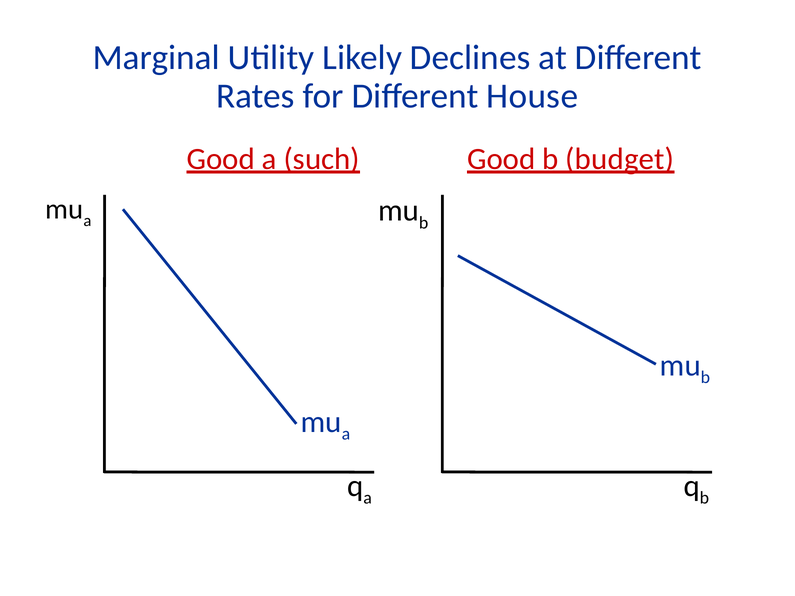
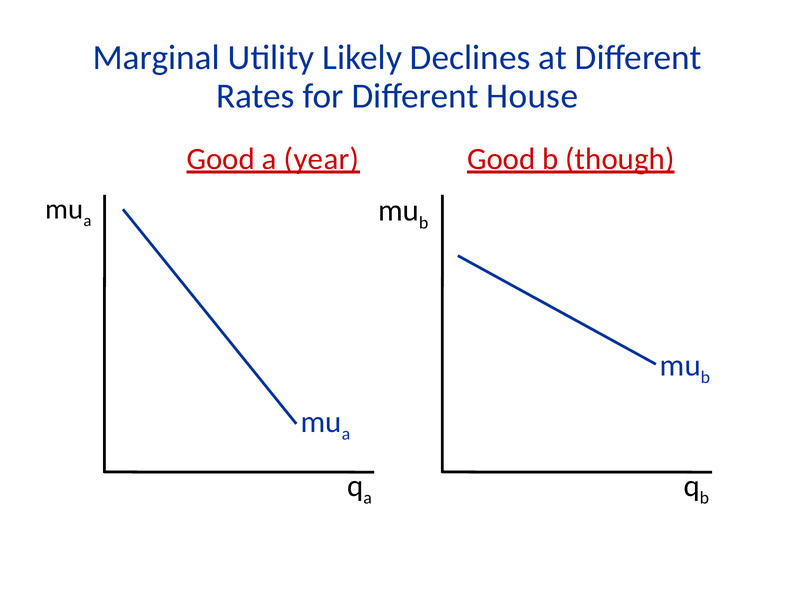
such: such -> year (322, 159)
budget: budget -> though (620, 159)
